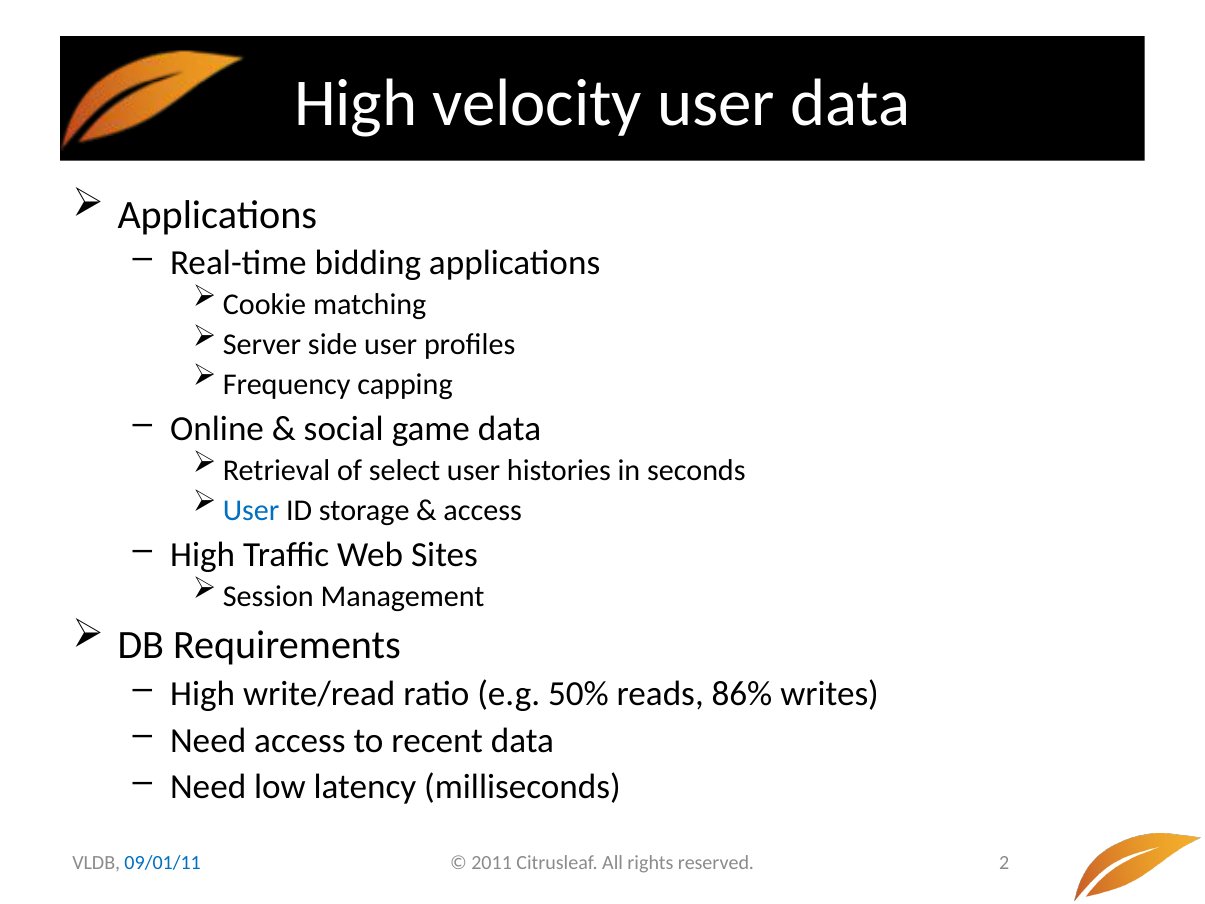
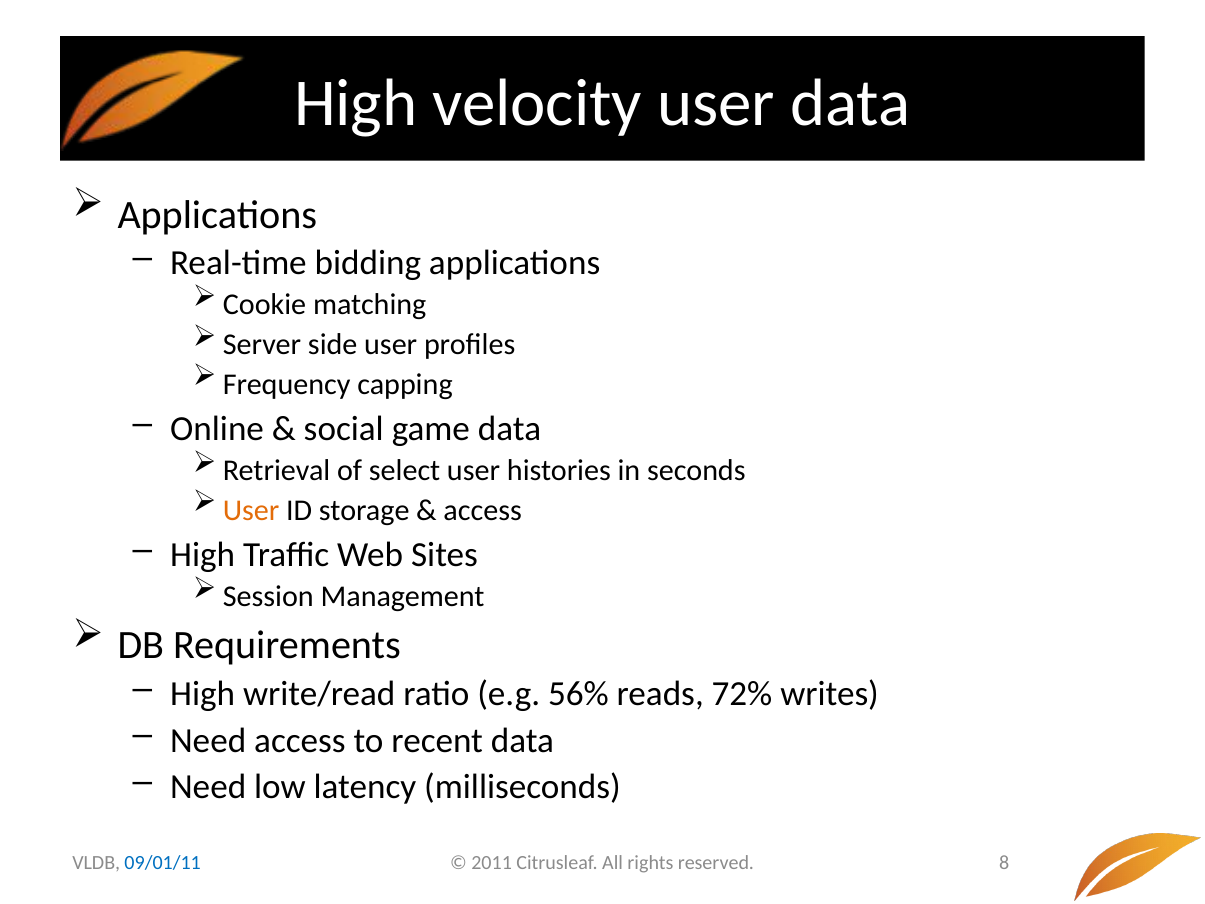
User colour: blue -> orange (251, 510)
50%: 50% -> 56% (578, 694)
86%: 86% -> 72% (742, 694)
2: 2 -> 8 (1004, 863)
